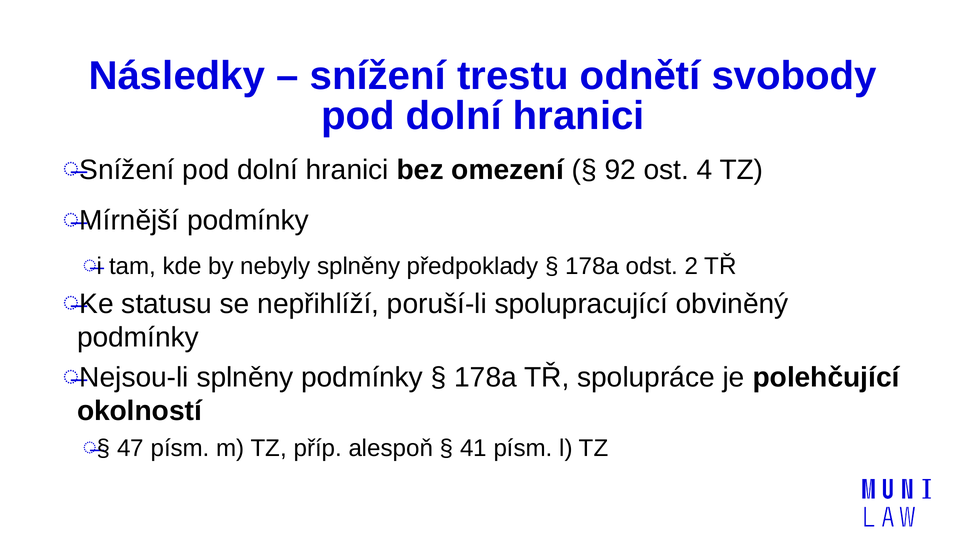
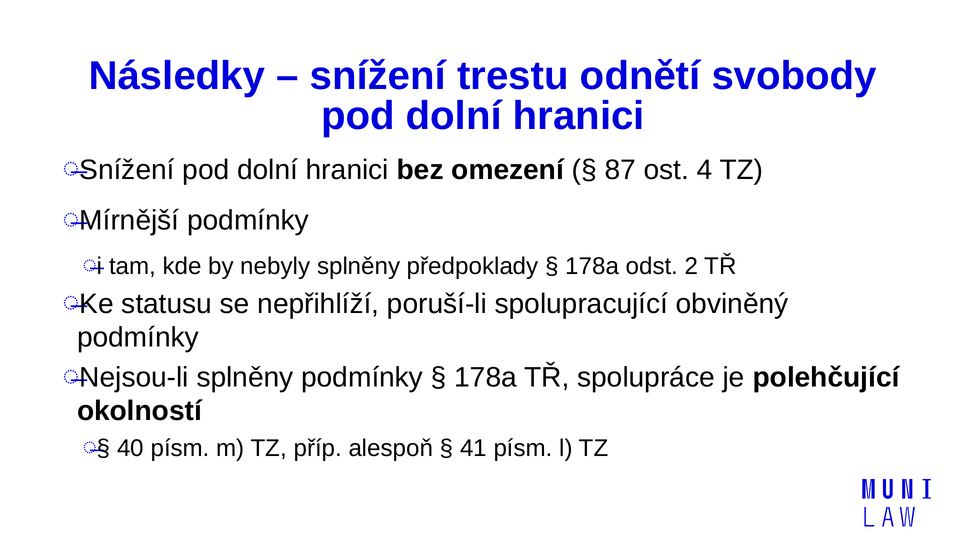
92: 92 -> 87 (620, 170)
47: 47 -> 40 (130, 449)
